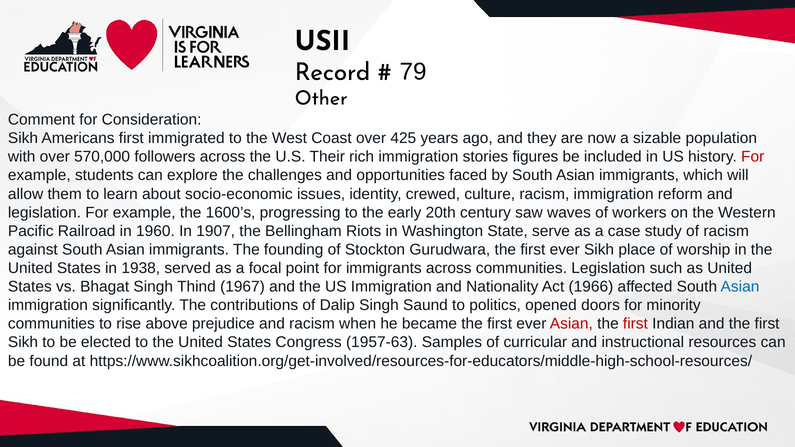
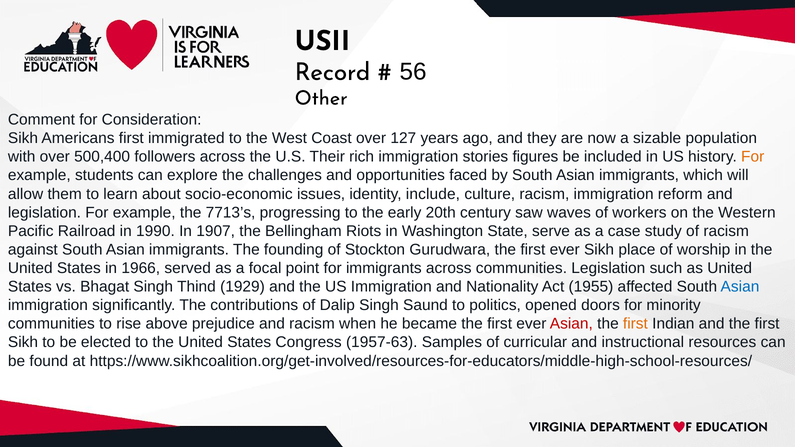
79: 79 -> 56 (413, 72)
425: 425 -> 127 (403, 138)
570,000: 570,000 -> 500,400 (102, 157)
For colour: red -> orange (753, 157)
crewed: crewed -> include (433, 194)
1600’s: 1600’s -> 7713’s (231, 213)
1960: 1960 -> 1990 (155, 231)
1938: 1938 -> 1966 (141, 268)
1967: 1967 -> 1929 (242, 287)
1966: 1966 -> 1955 (591, 287)
first colour: red -> orange (635, 324)
